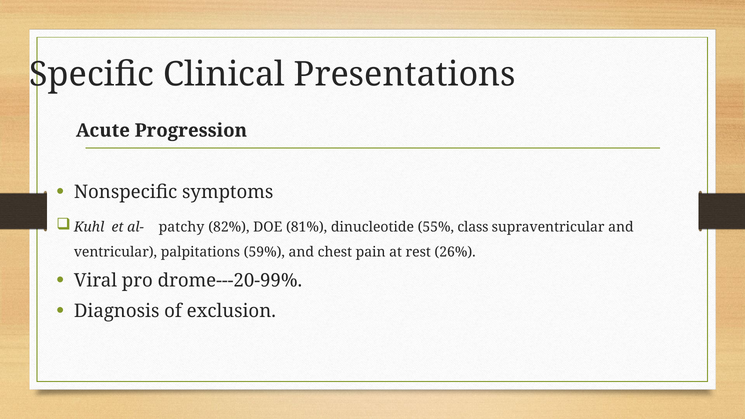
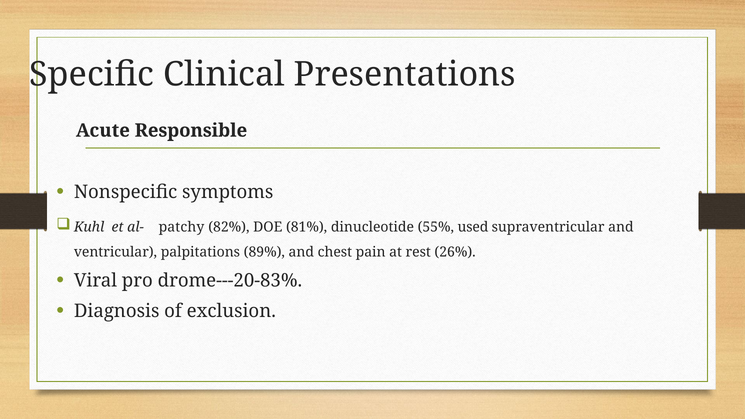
Progression: Progression -> Responsible (191, 131)
class: class -> used (473, 227)
59%: 59% -> 89% (264, 252)
drome---20-99%: drome---20-99% -> drome---20-83% (230, 280)
